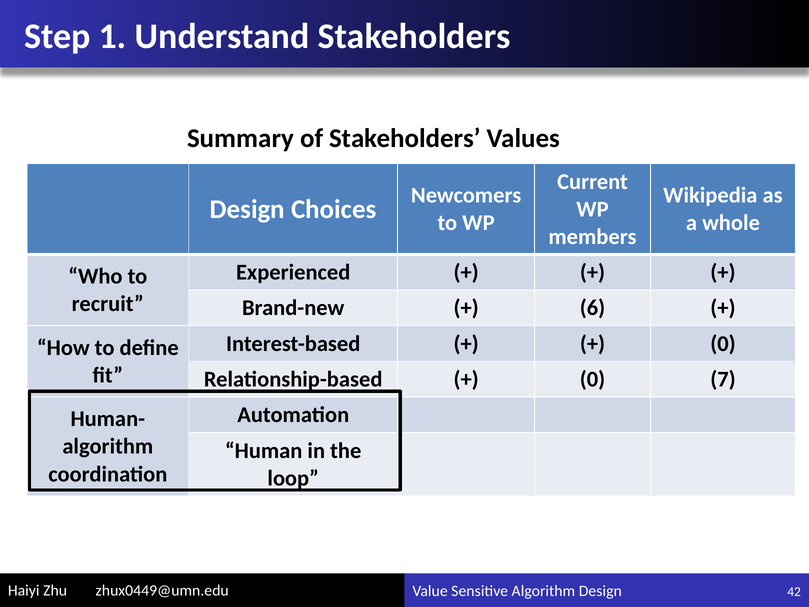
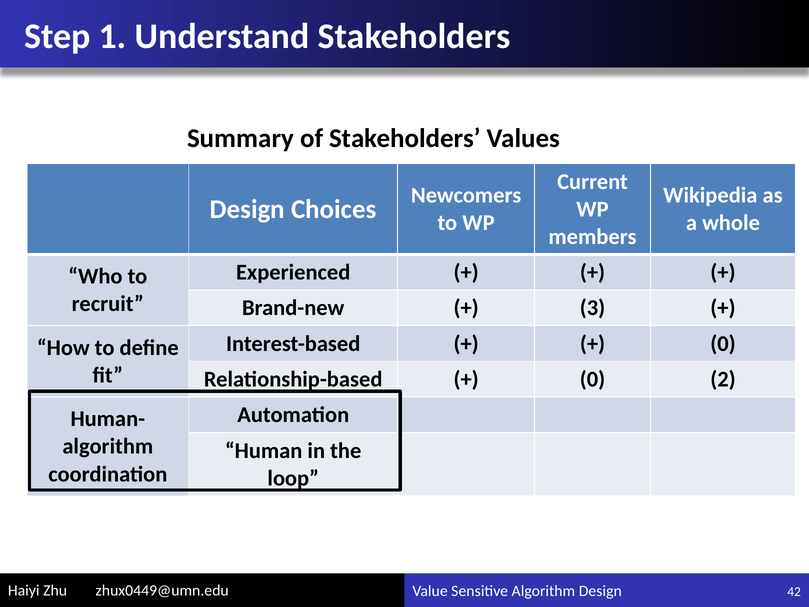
6: 6 -> 3 (593, 308)
7: 7 -> 2 (723, 379)
